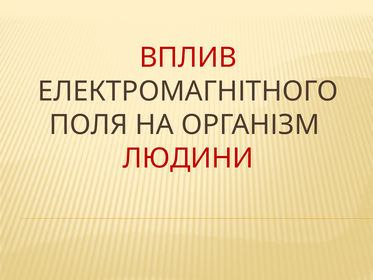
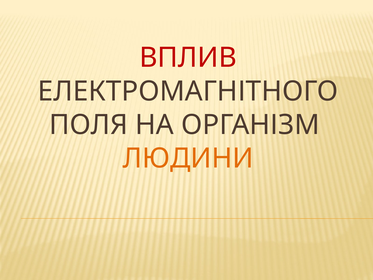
ЛЮДИНИ colour: red -> orange (188, 158)
